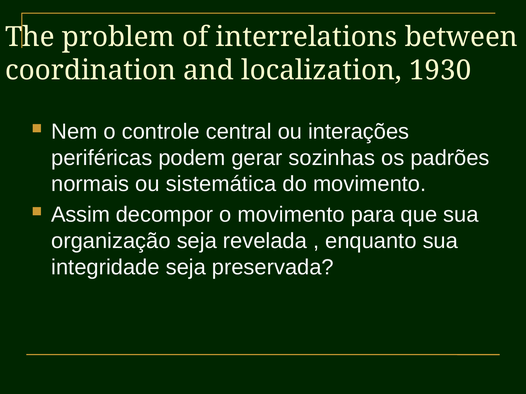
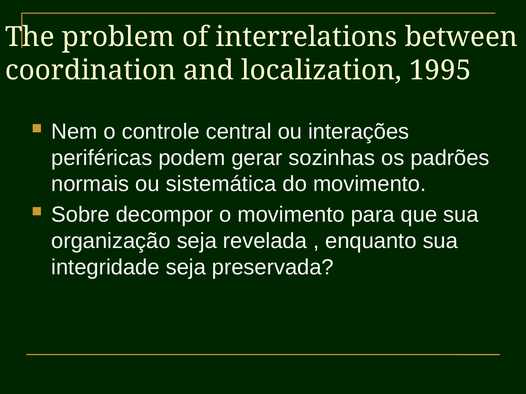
1930: 1930 -> 1995 (440, 71)
Assim: Assim -> Sobre (80, 215)
